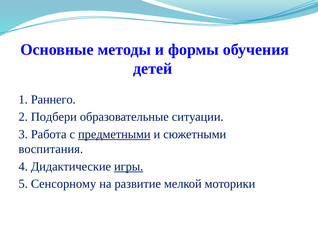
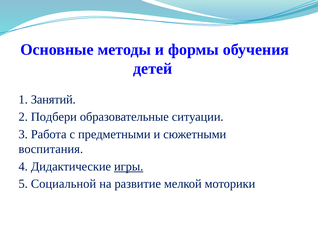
Раннего: Раннего -> Занятий (53, 99)
предметными underline: present -> none (114, 134)
Сенсорному: Сенсорному -> Социальной (64, 183)
